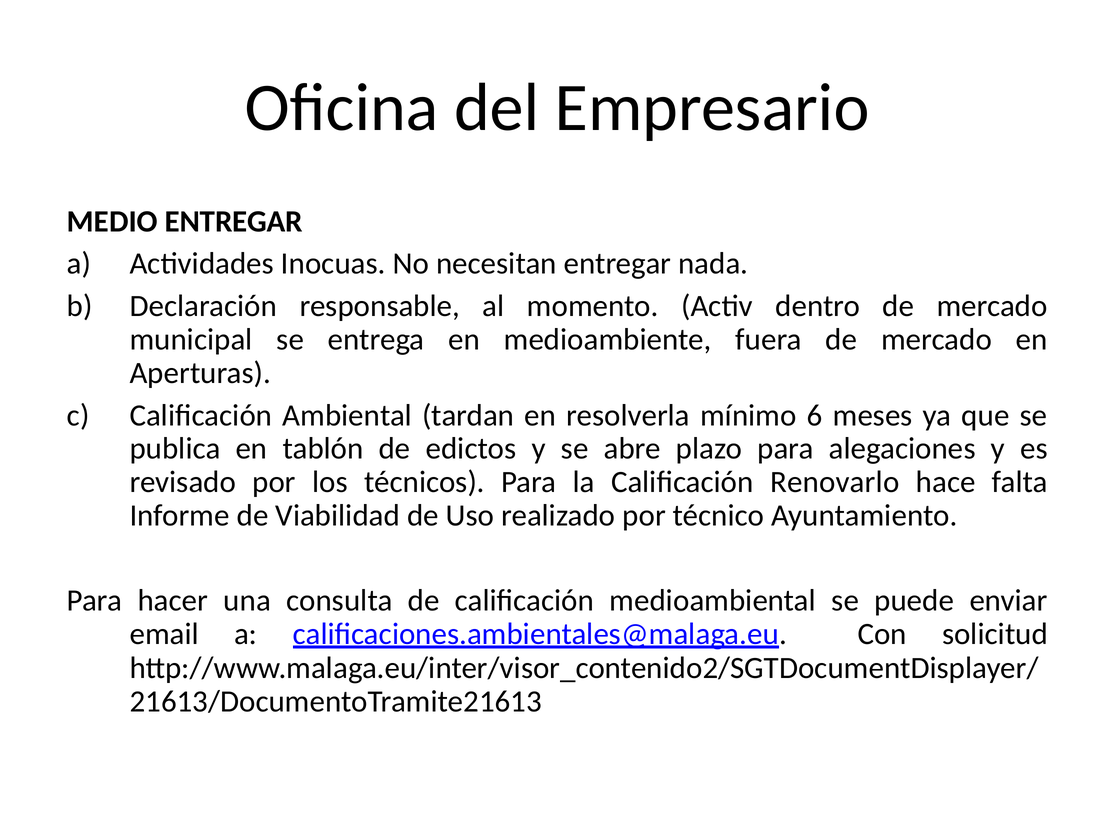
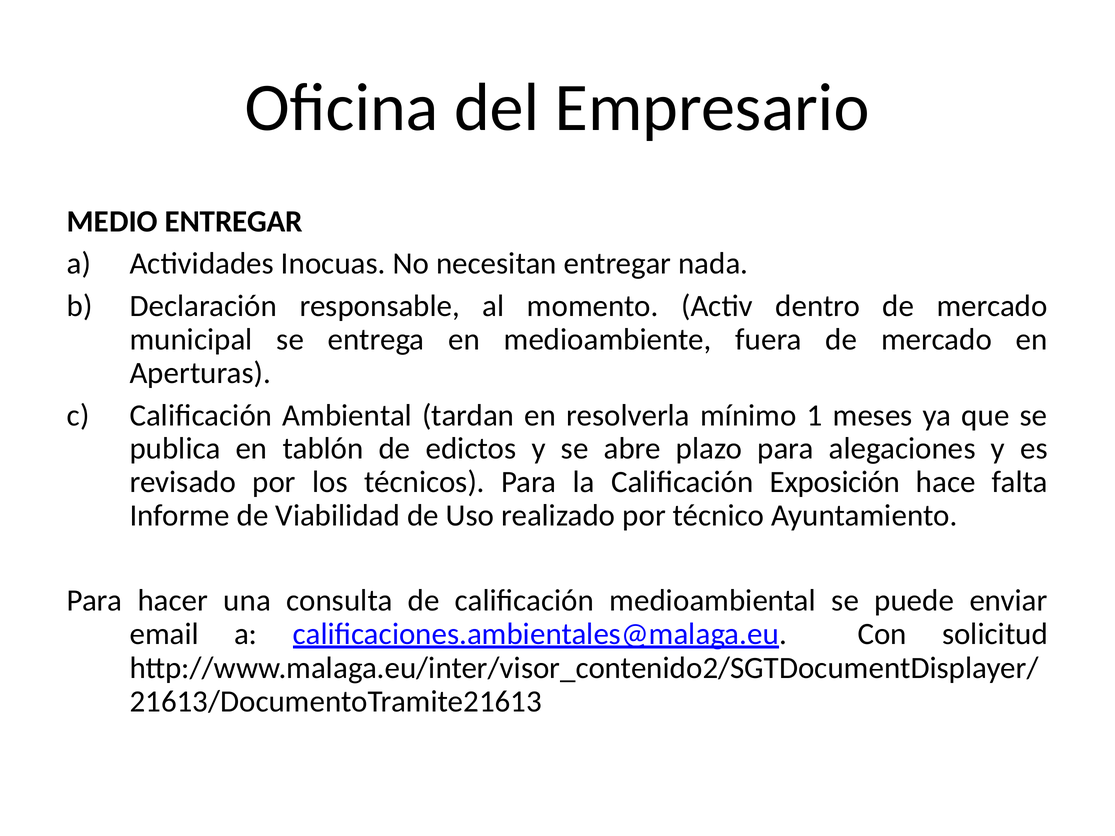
6: 6 -> 1 (815, 415)
Renovarlo: Renovarlo -> Exposición (835, 482)
